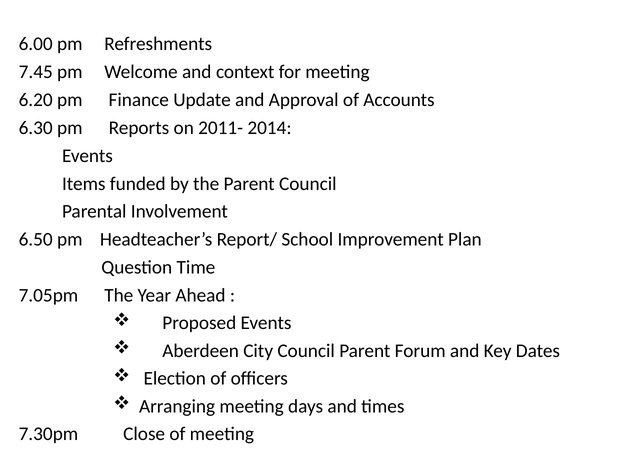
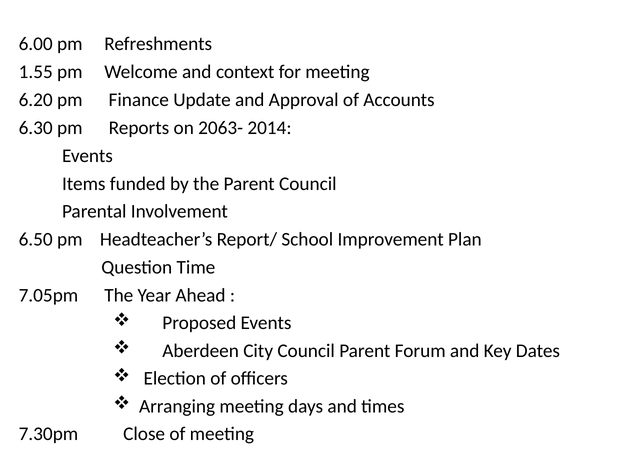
7.45: 7.45 -> 1.55 (36, 72)
2011-: 2011- -> 2063- (221, 128)
